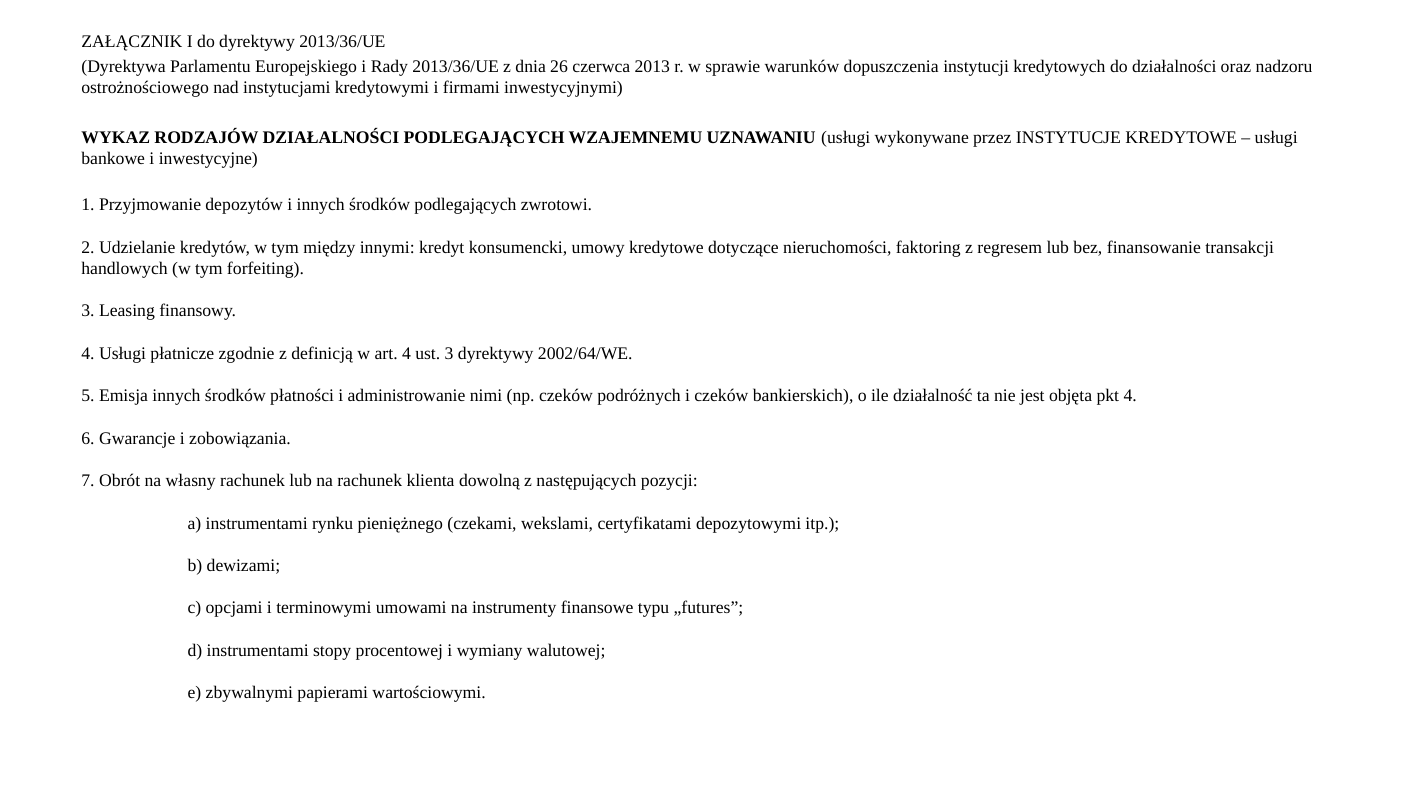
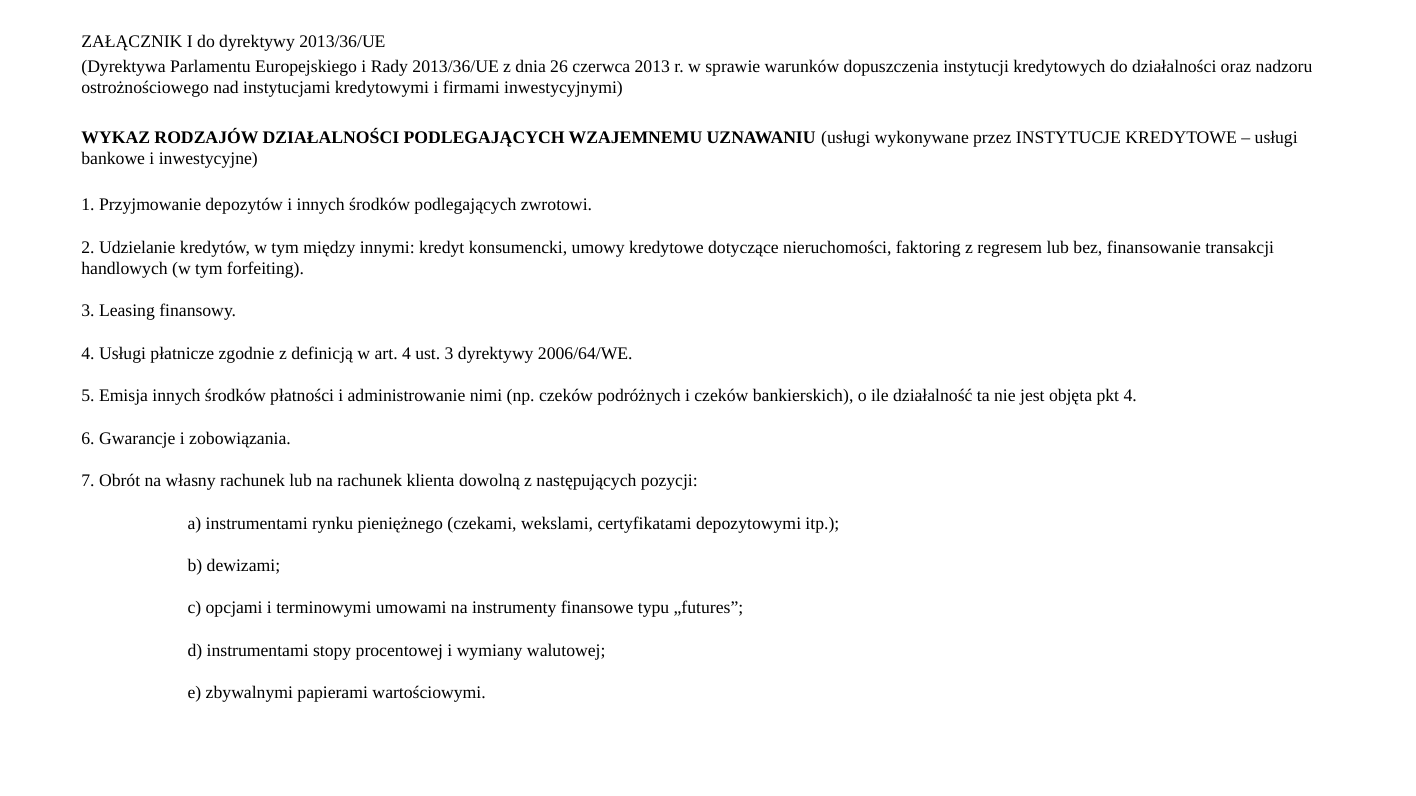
2002/64/WE: 2002/64/WE -> 2006/64/WE (585, 354)
